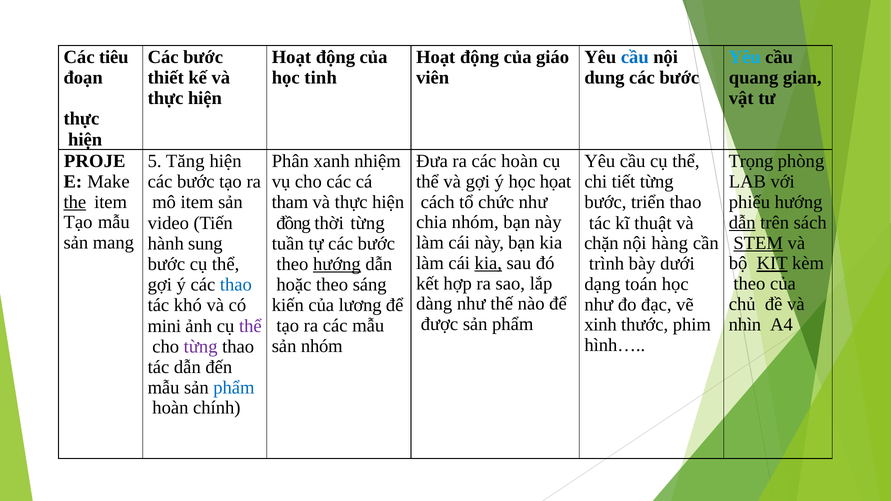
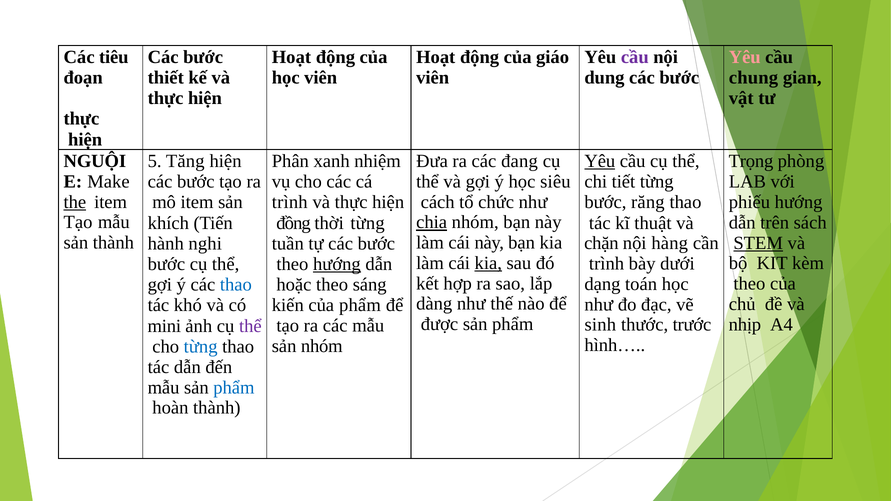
cầu colour: blue -> purple (635, 57)
Yêu colour: light blue -> pink (745, 57)
học tinh: tinh -> viên (321, 78)
quang: quang -> chung (753, 78)
PROJE: PROJE -> NGUỘI (95, 161)
các hoàn: hoàn -> đang (519, 161)
Yêu underline: none -> present (600, 161)
họat: họat -> siêu (555, 182)
tham: tham -> trình (290, 202)
triển: triển -> răng (648, 202)
chia underline: none -> present (432, 222)
dẫn underline: present -> none (742, 223)
video: video -> khích (168, 223)
sản mang: mang -> thành (113, 243)
sung: sung -> nghi (205, 244)
KIT underline: present -> none (772, 263)
của lương: lương -> phẩm (360, 305)
nhìn: nhìn -> nhịp (745, 325)
xinh: xinh -> sinh (600, 325)
phim: phim -> trước (692, 325)
từng colour: purple -> blue (201, 347)
chính: chính -> thành (217, 408)
